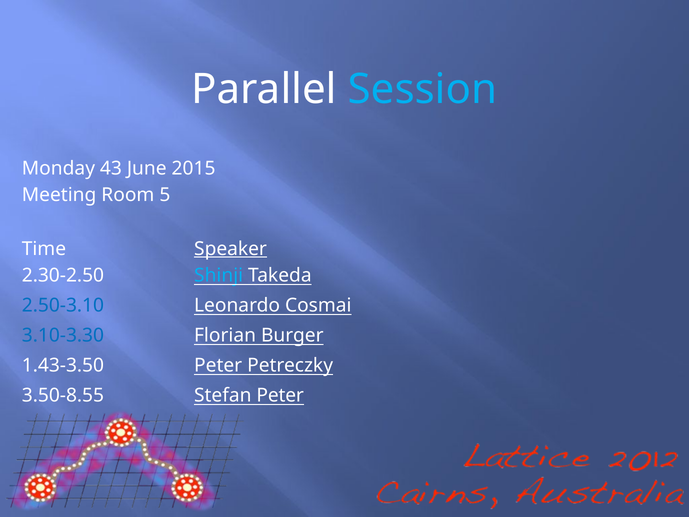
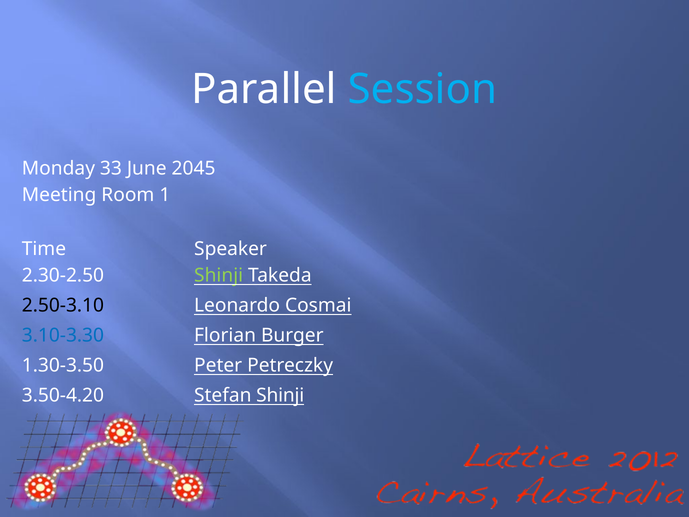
43: 43 -> 33 (111, 168)
2015: 2015 -> 2045 (194, 168)
5: 5 -> 1 (165, 195)
Speaker underline: present -> none (231, 249)
Shinji colour: light blue -> light green (219, 275)
2.50-3.10 colour: blue -> black (63, 305)
1.43-3.50: 1.43-3.50 -> 1.30-3.50 (63, 365)
3.50-8.55: 3.50-8.55 -> 3.50-4.20 (63, 395)
Stefan Peter: Peter -> Shinji (280, 395)
